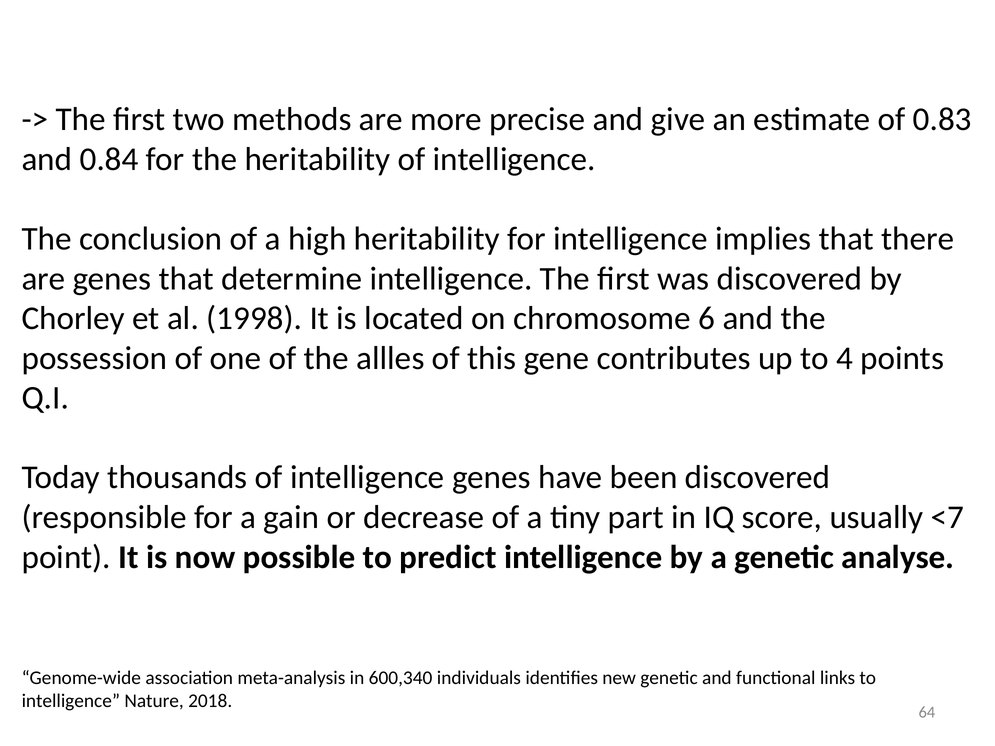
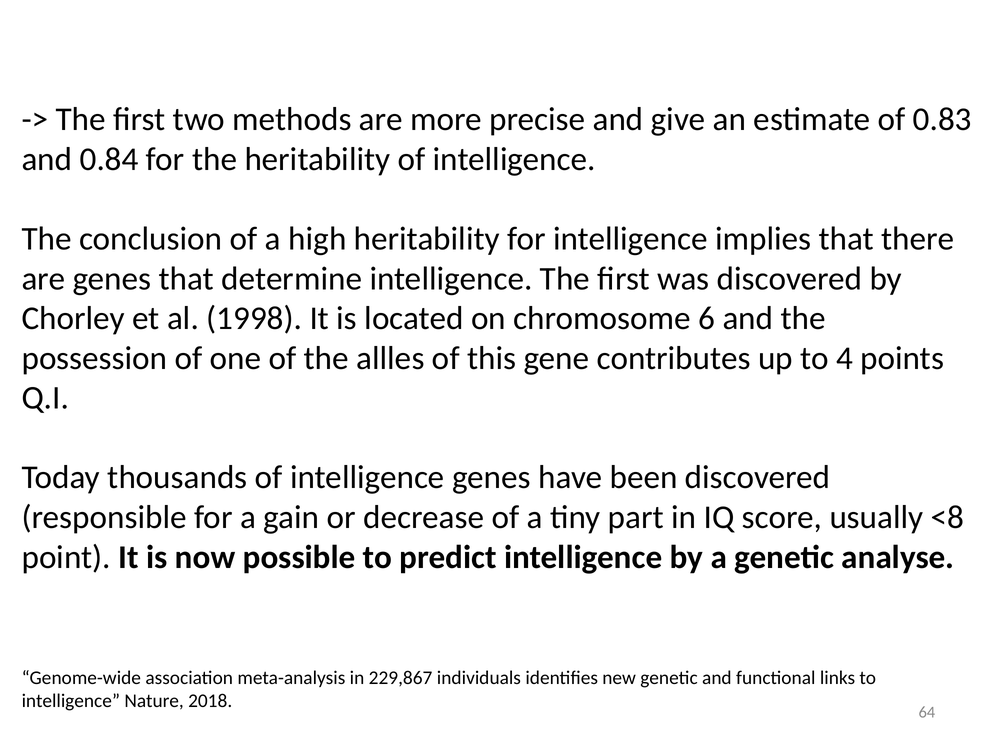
<7: <7 -> <8 (948, 517)
600,340: 600,340 -> 229,867 (401, 678)
